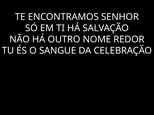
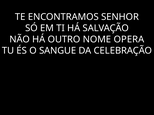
REDOR: REDOR -> OPERA (129, 40)
